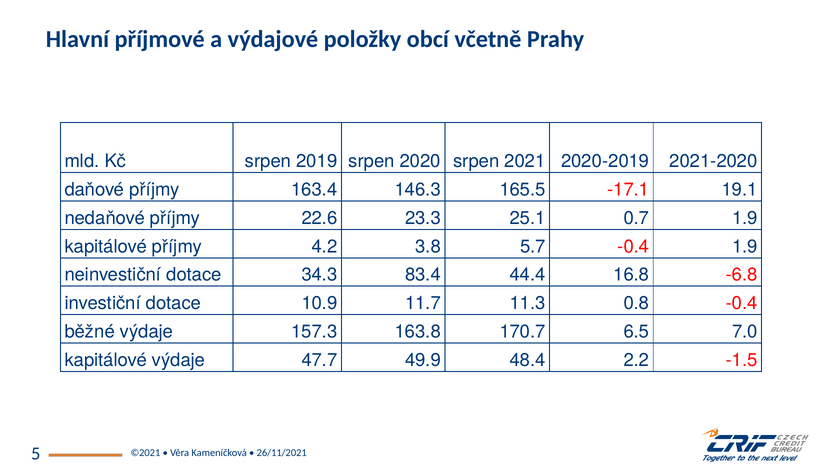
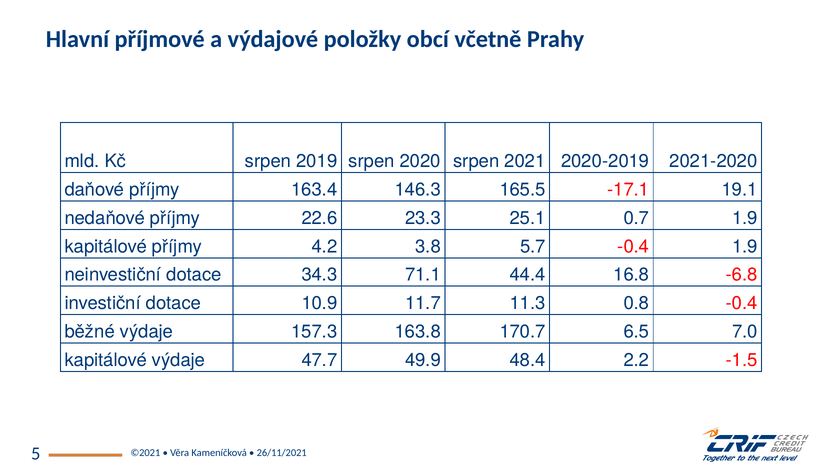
83.4: 83.4 -> 71.1 (423, 275)
